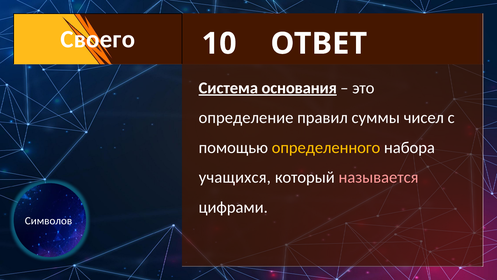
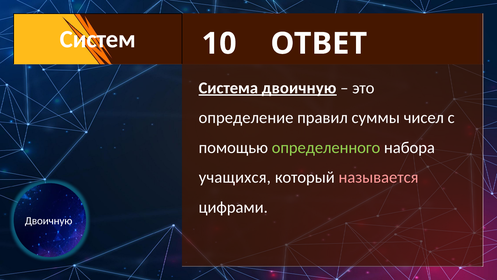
Своего: Своего -> Систем (98, 39)
Система основания: основания -> двоичную (299, 88)
определенного colour: yellow -> light green (326, 147)
Символов: Символов -> Двоичную (49, 221)
